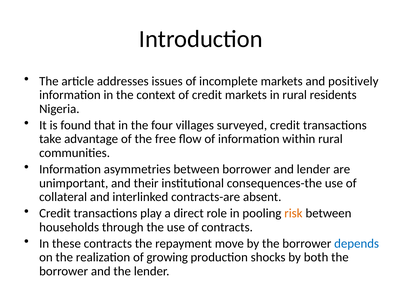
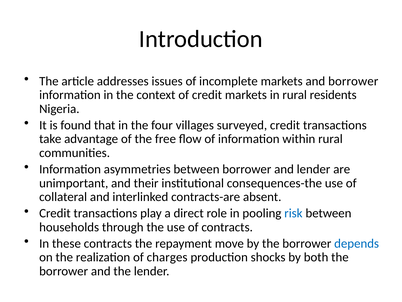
and positively: positively -> borrower (353, 81)
risk colour: orange -> blue (293, 213)
growing: growing -> charges (167, 257)
